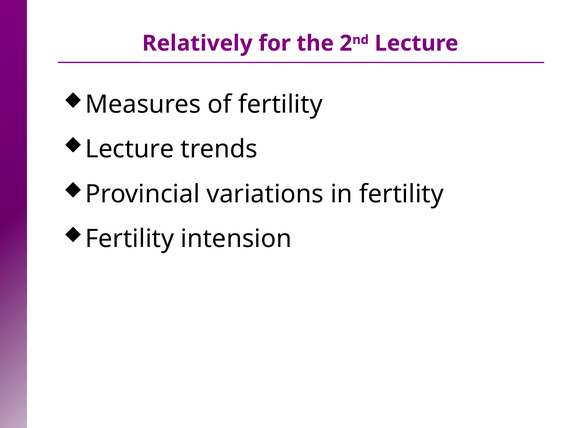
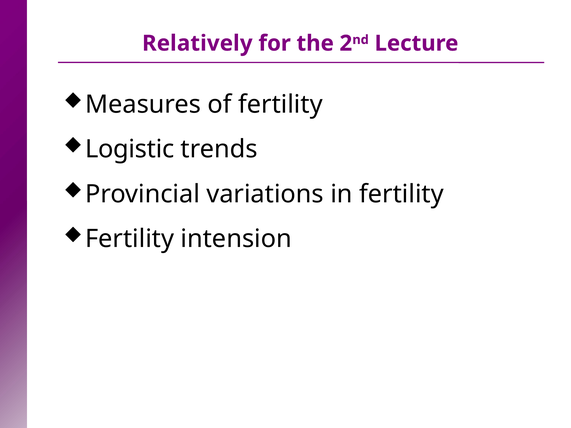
Lecture: Lecture -> Logistic (130, 149)
